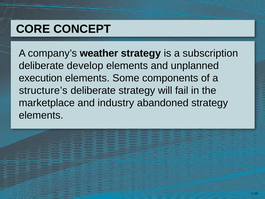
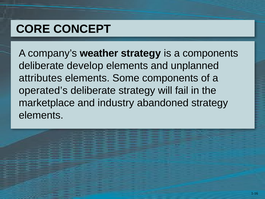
a subscription: subscription -> components (210, 53)
execution: execution -> attributes (40, 78)
structure’s: structure’s -> operated’s (43, 90)
